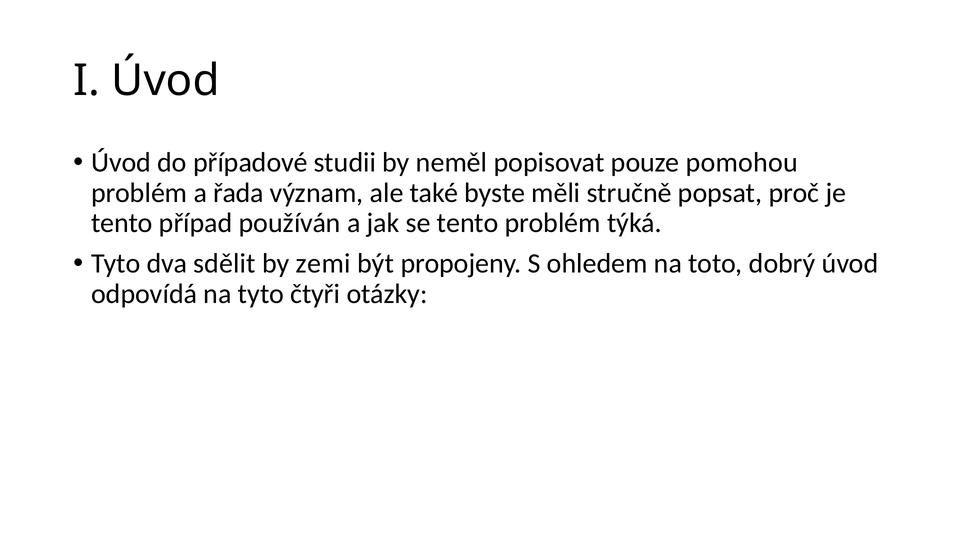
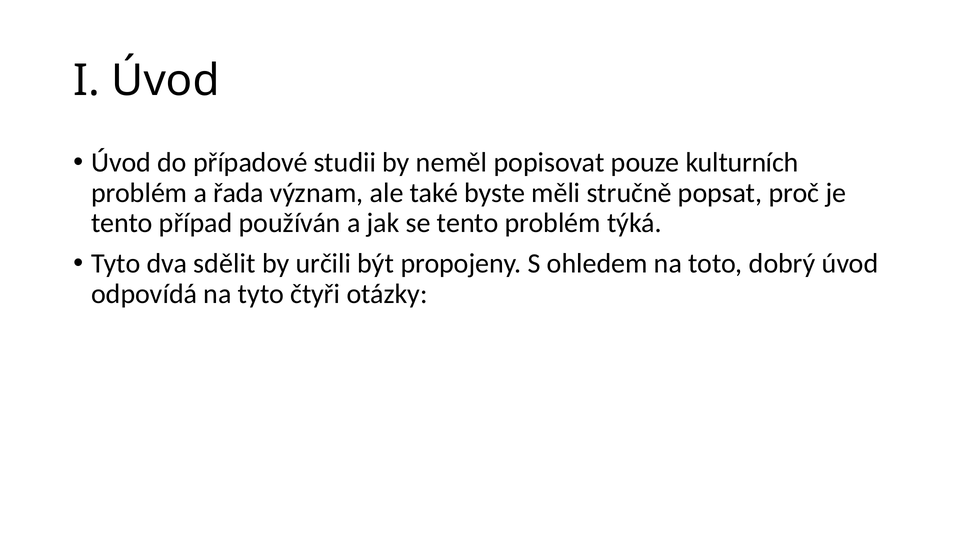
pomohou: pomohou -> kulturních (742, 162)
zemi: zemi -> určili (323, 263)
